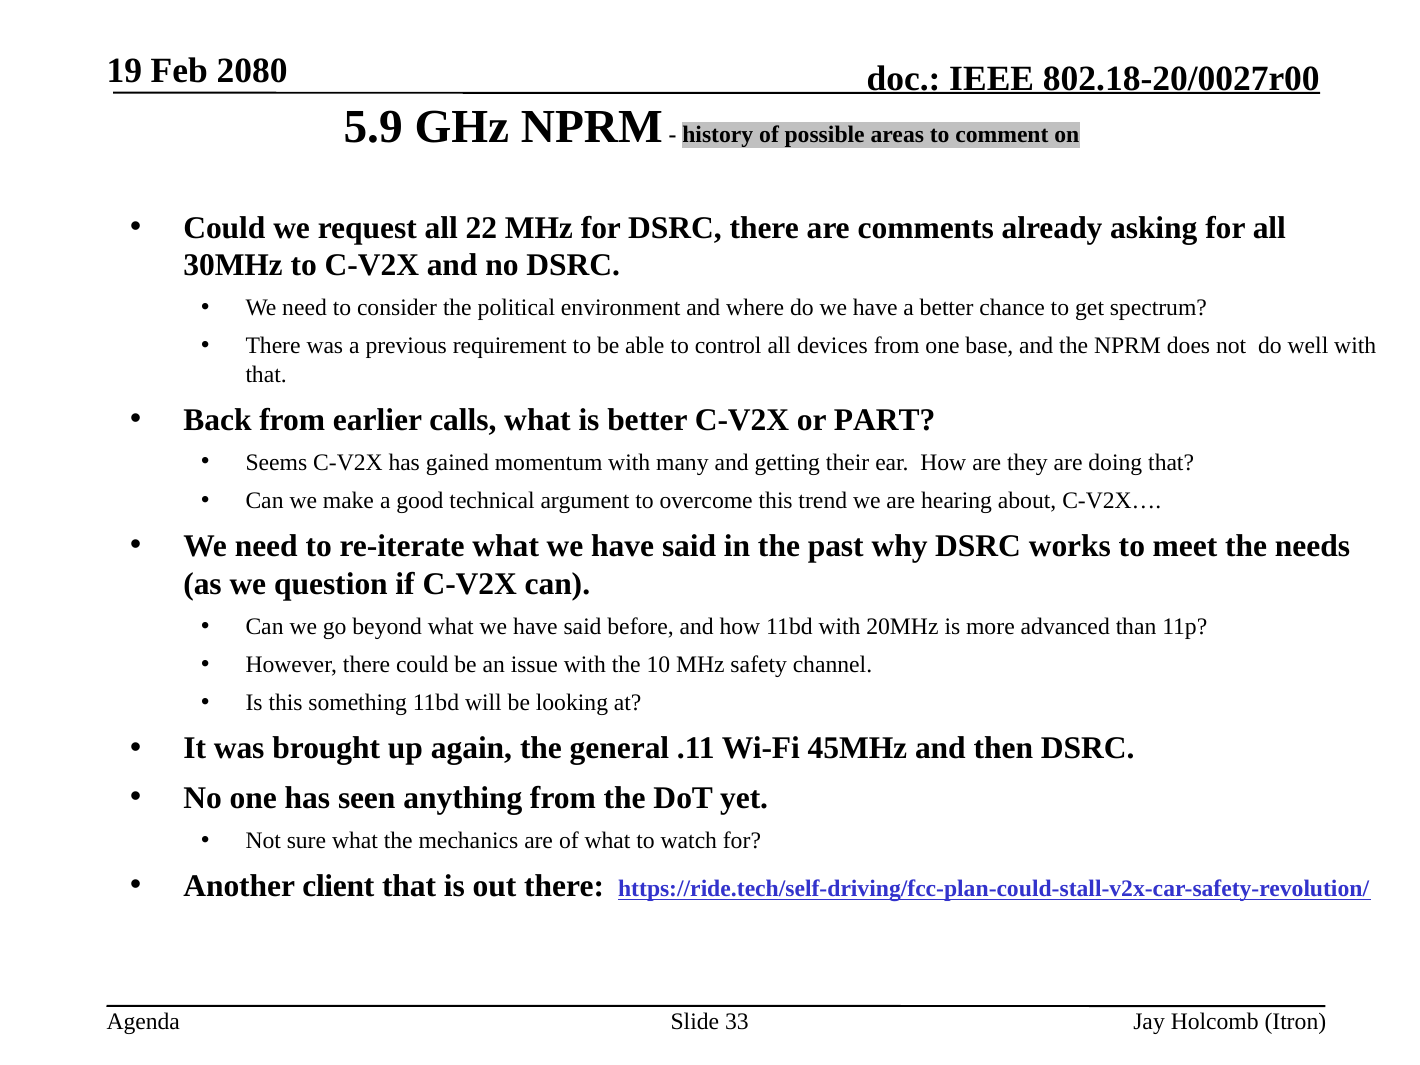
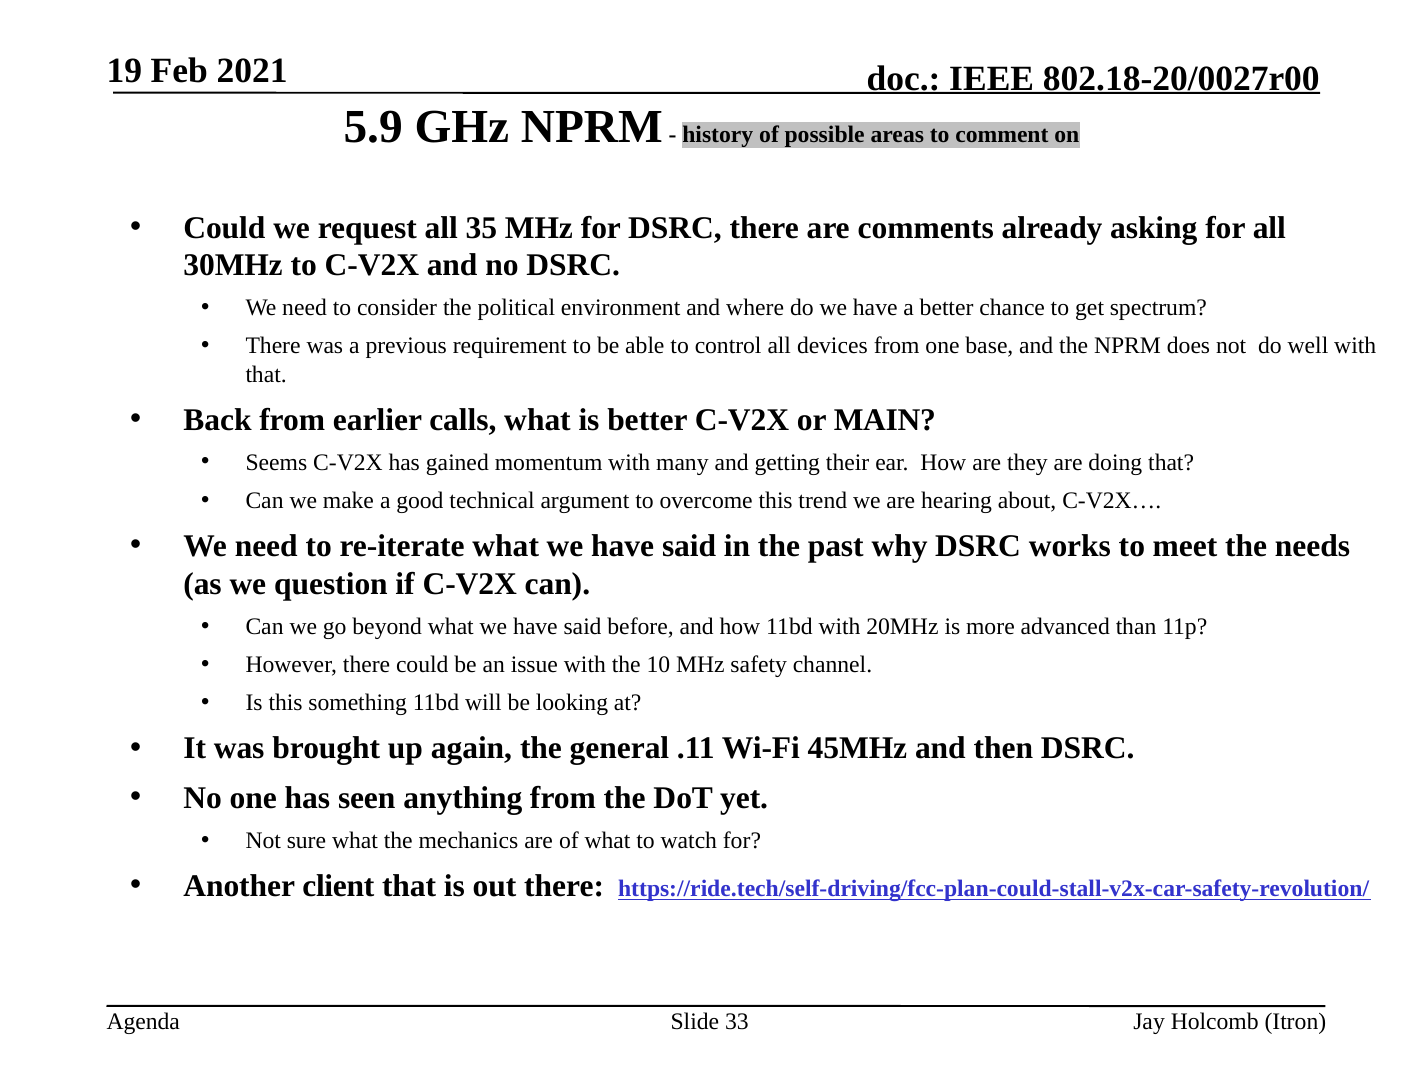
2080: 2080 -> 2021 (252, 71)
22: 22 -> 35 (481, 228)
PART: PART -> MAIN (885, 420)
